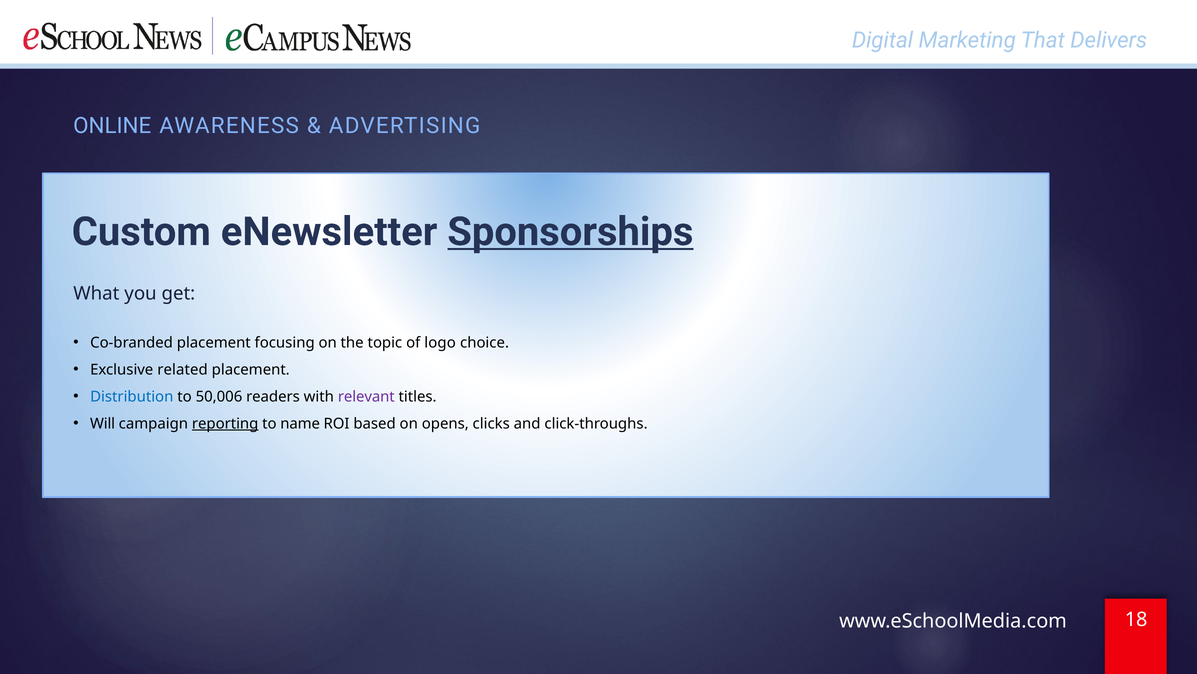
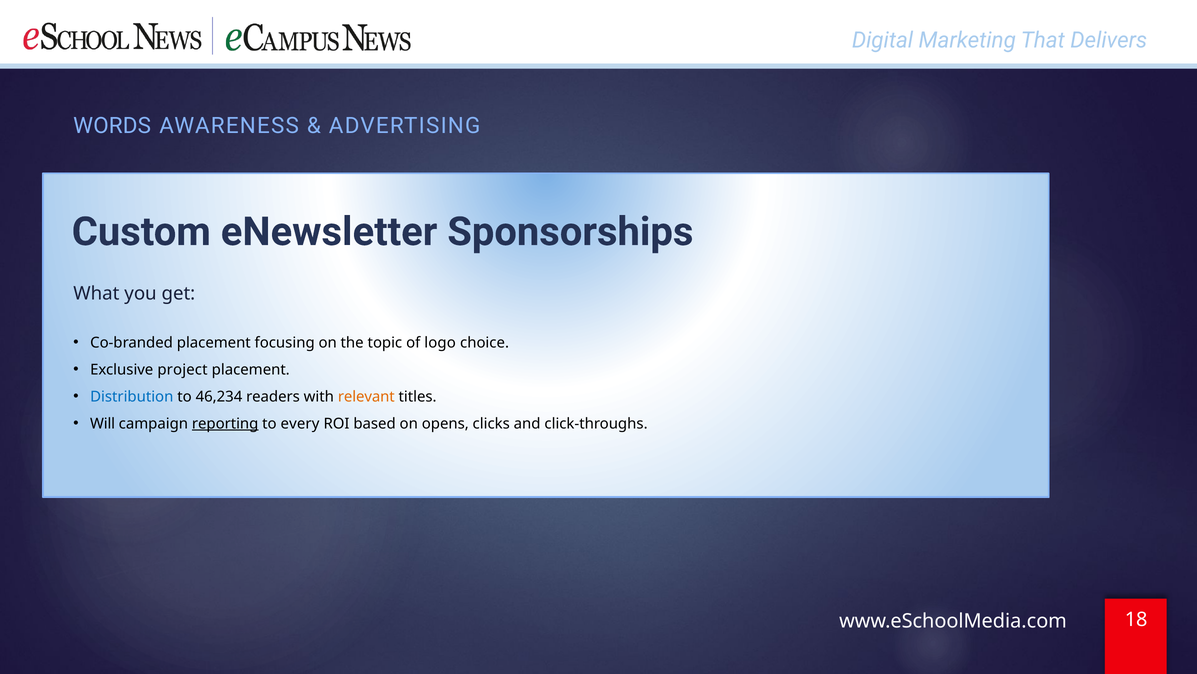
ONLINE: ONLINE -> WORDS (112, 126)
Sponsorships underline: present -> none (570, 232)
related: related -> project (182, 369)
50,006: 50,006 -> 46,234 (219, 396)
relevant colour: purple -> orange (366, 396)
name: name -> every (300, 423)
